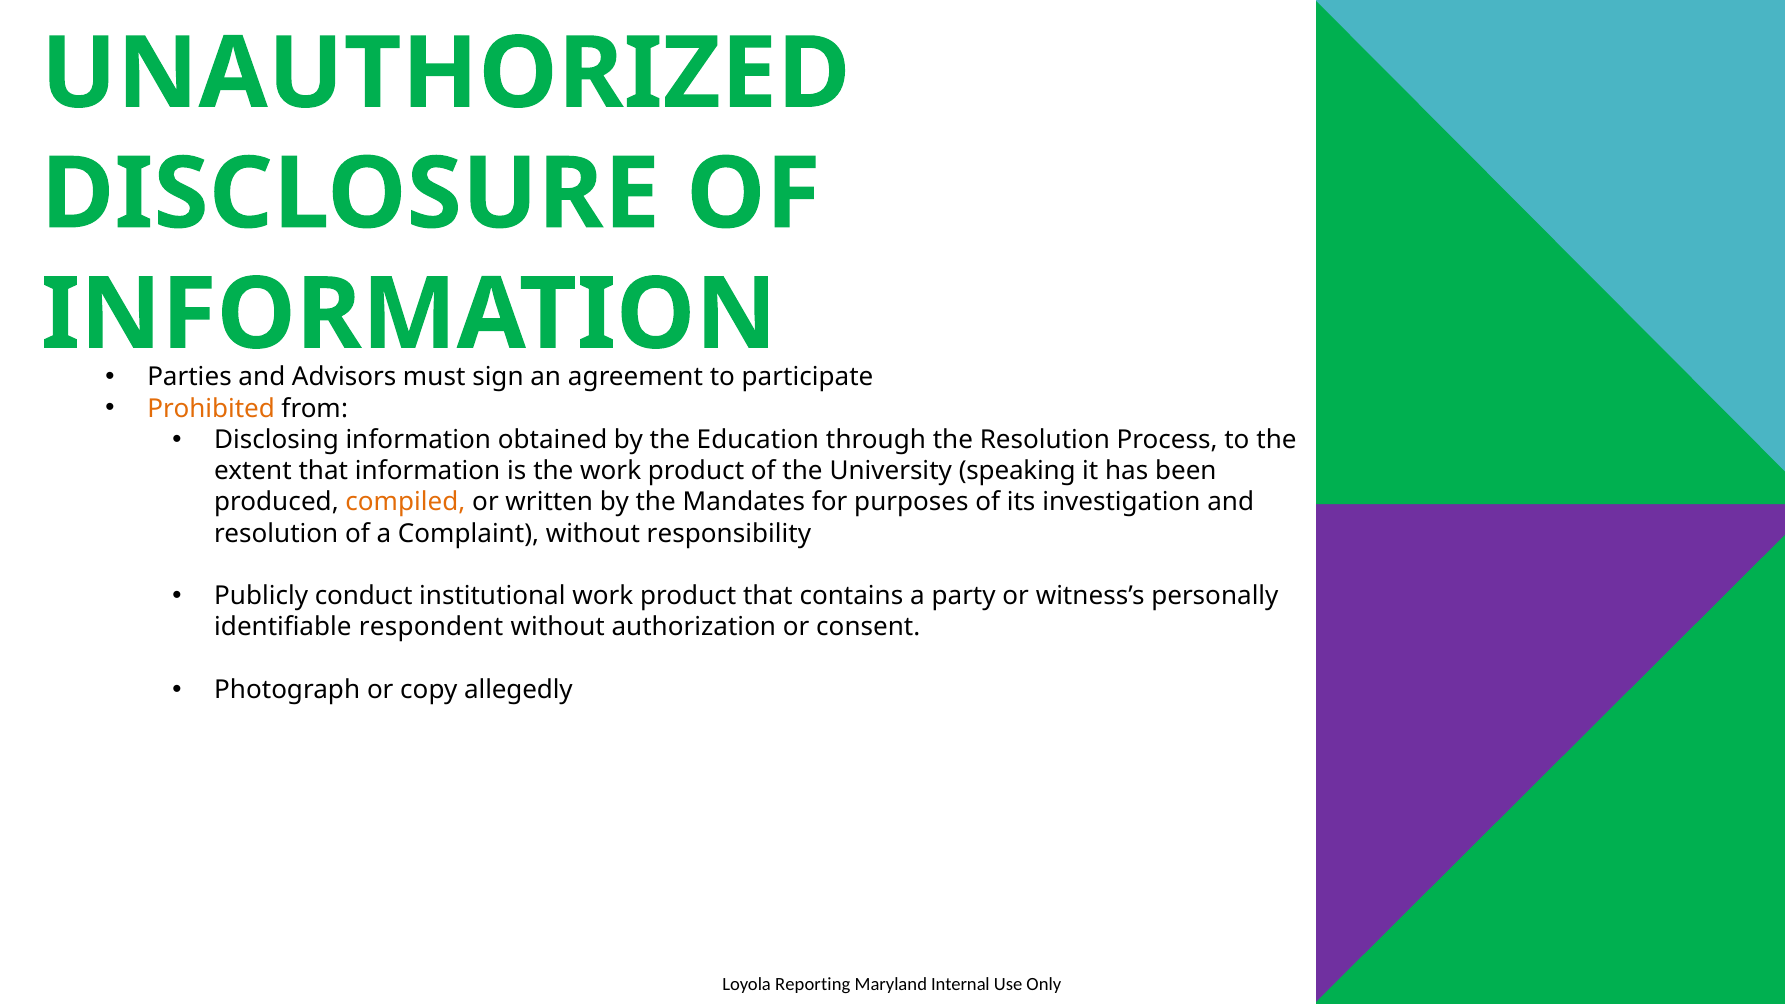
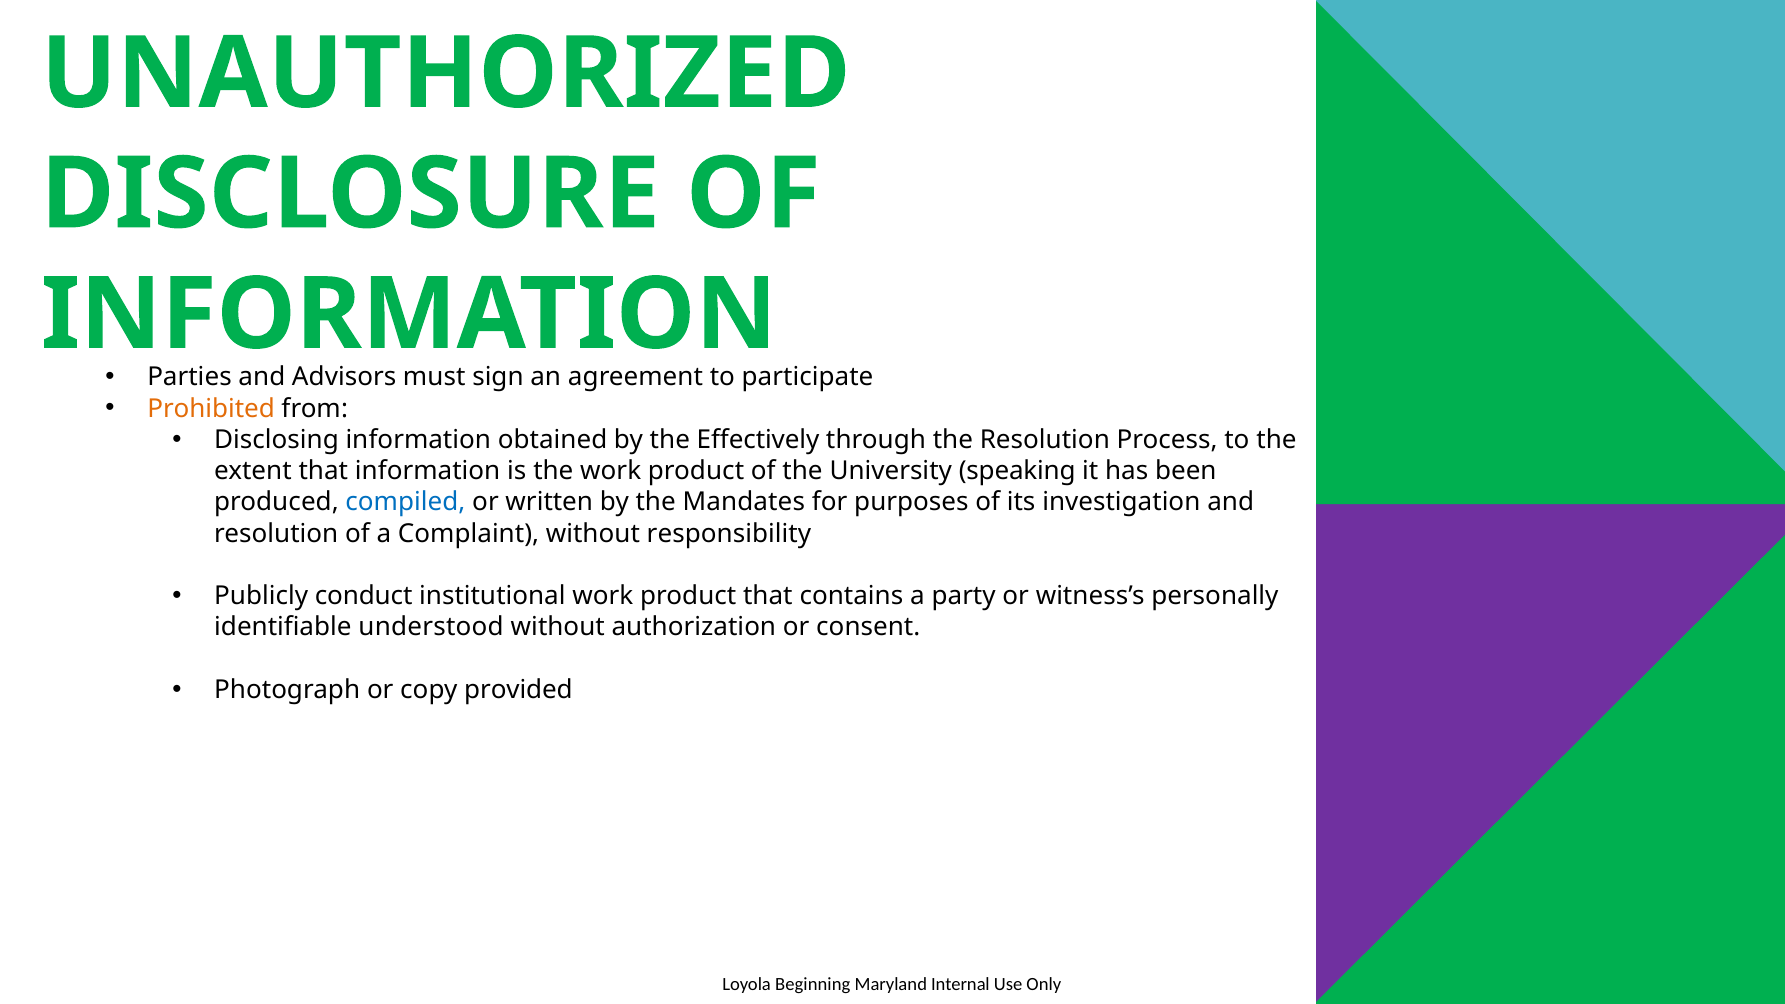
Education: Education -> Effectively (758, 440)
compiled colour: orange -> blue (405, 502)
respondent: respondent -> understood (431, 627)
allegedly: allegedly -> provided (518, 690)
Reporting: Reporting -> Beginning (813, 985)
